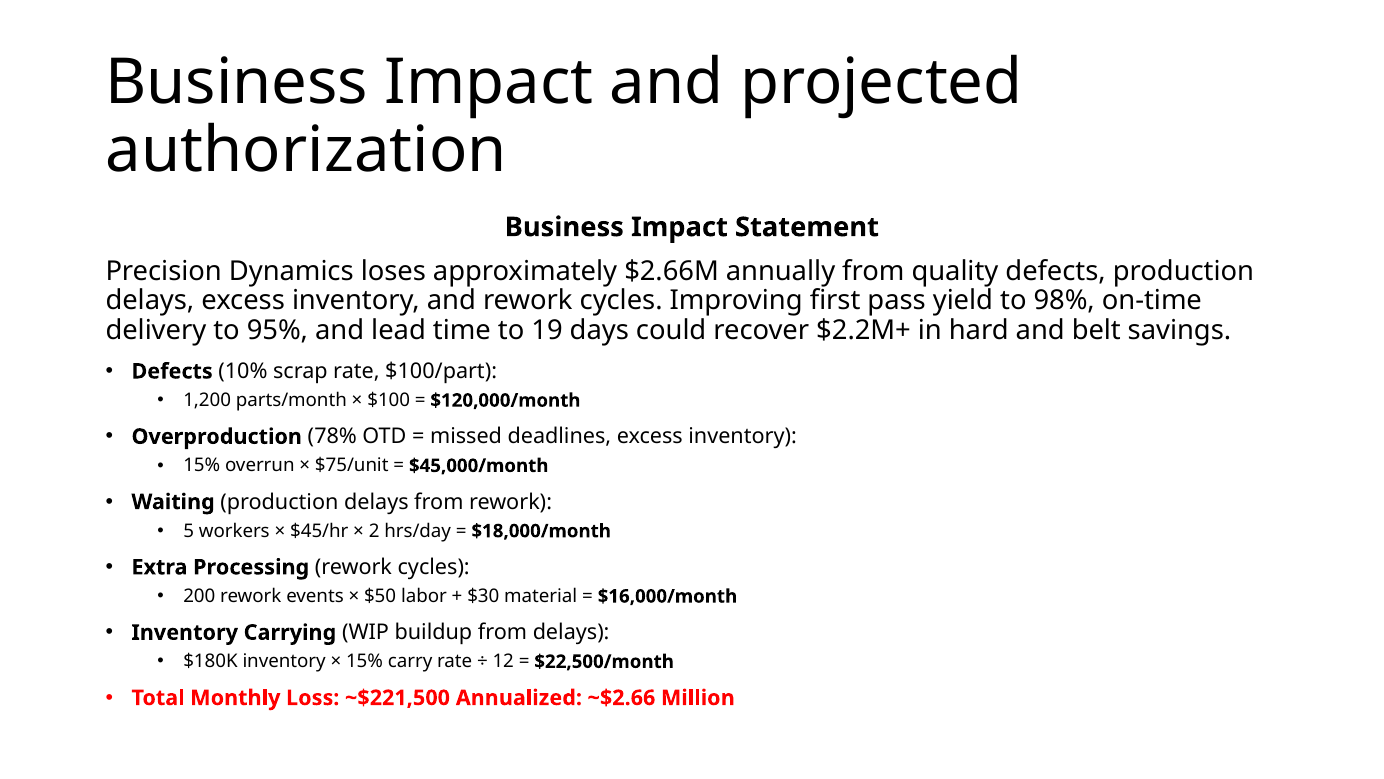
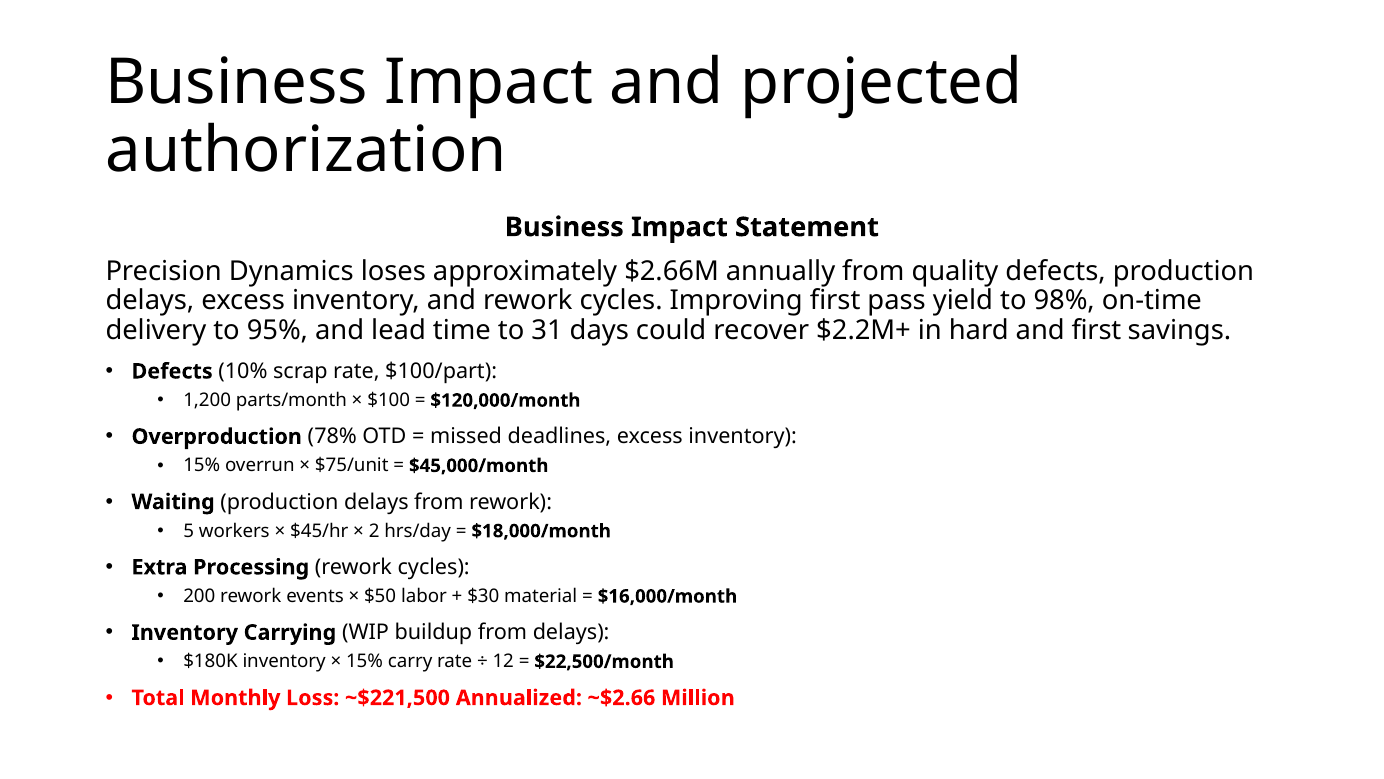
19: 19 -> 31 (547, 330)
and belt: belt -> first (1096, 330)
